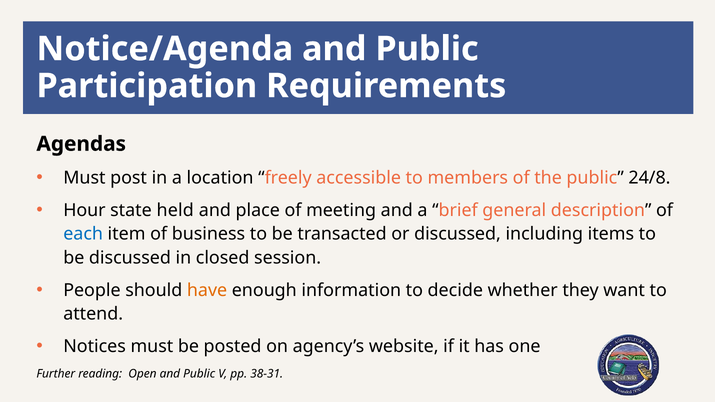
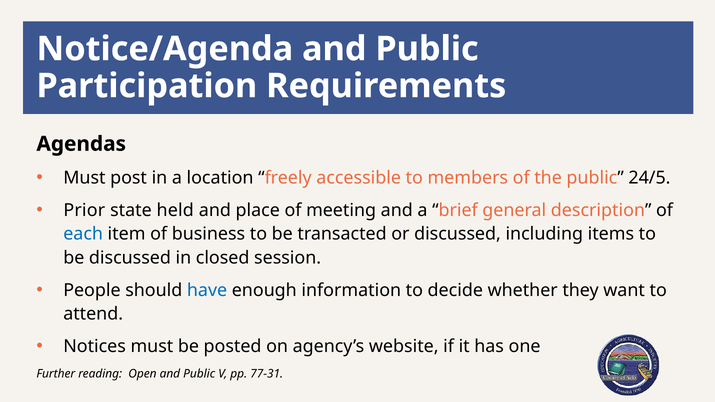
24/8: 24/8 -> 24/5 (649, 178)
Hour: Hour -> Prior (84, 211)
have colour: orange -> blue (207, 290)
38-31: 38-31 -> 77-31 (267, 374)
